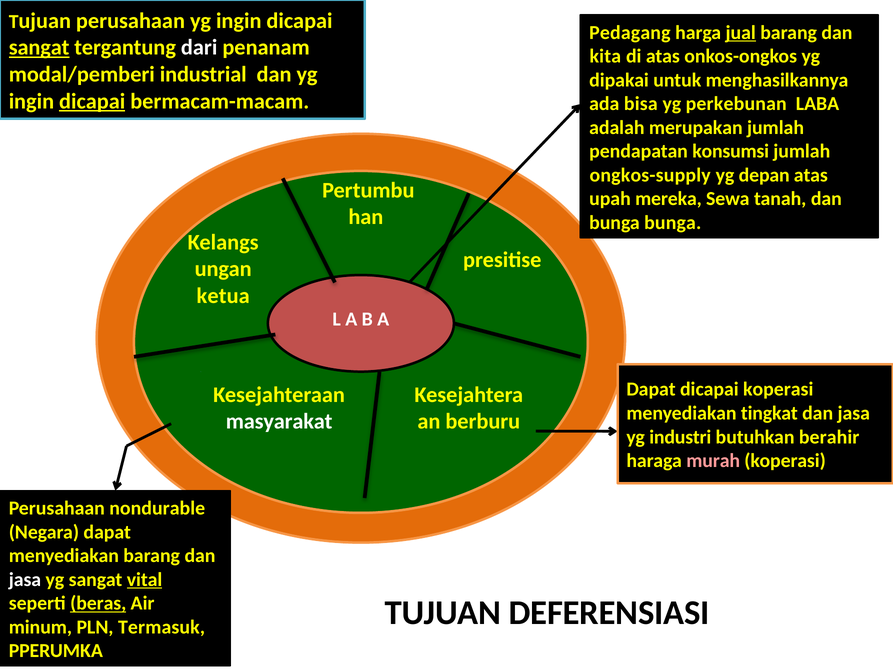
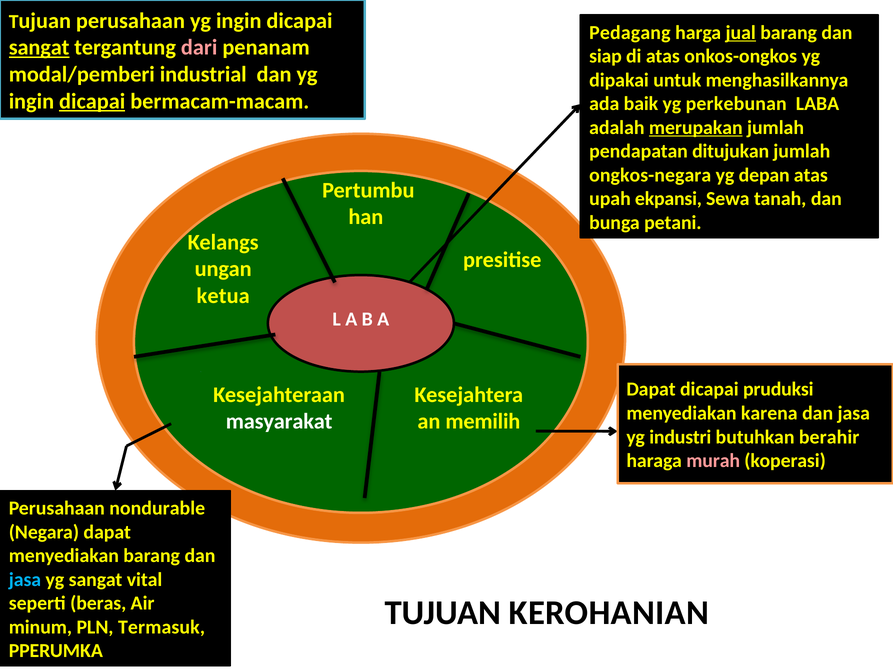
dari colour: white -> pink (199, 48)
kita: kita -> siap (606, 56)
bisa: bisa -> baik (641, 104)
merupakan underline: none -> present (696, 128)
konsumsi: konsumsi -> ditujukan (731, 152)
ongkos-supply: ongkos-supply -> ongkos-negara (650, 175)
mereka: mereka -> ekpansi (668, 199)
bunga bunga: bunga -> petani (673, 223)
dicapai koperasi: koperasi -> pruduksi (778, 390)
tingkat: tingkat -> karena (769, 414)
berburu: berburu -> memilih (483, 422)
jasa colour: white -> light blue (25, 580)
vital underline: present -> none (145, 580)
beras underline: present -> none (98, 604)
DEFERENSIASI: DEFERENSIASI -> KEROHANIAN (609, 614)
